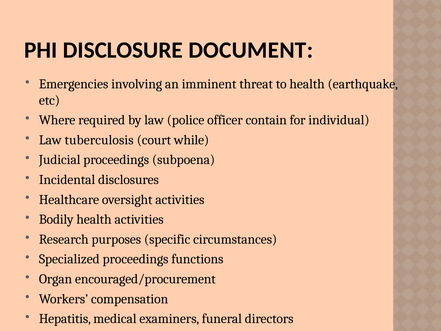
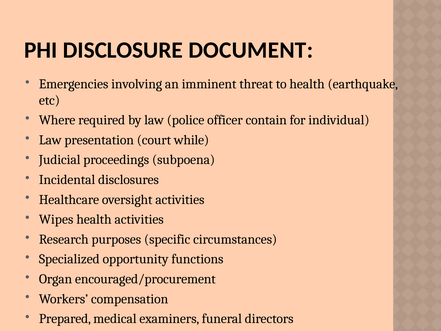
tuberculosis: tuberculosis -> presentation (99, 140)
Bodily: Bodily -> Wipes (56, 219)
Specialized proceedings: proceedings -> opportunity (136, 259)
Hepatitis: Hepatitis -> Prepared (65, 319)
